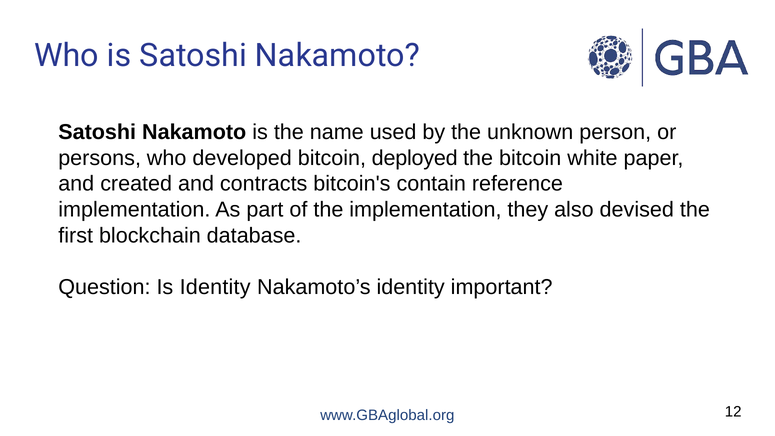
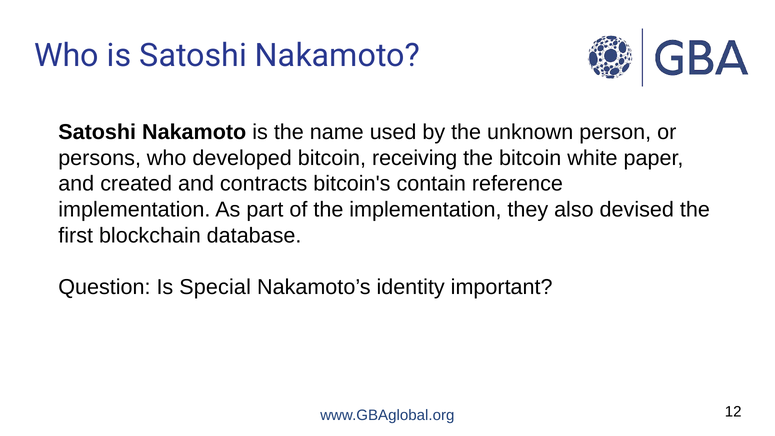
deployed: deployed -> receiving (415, 158)
Is Identity: Identity -> Special (215, 287)
